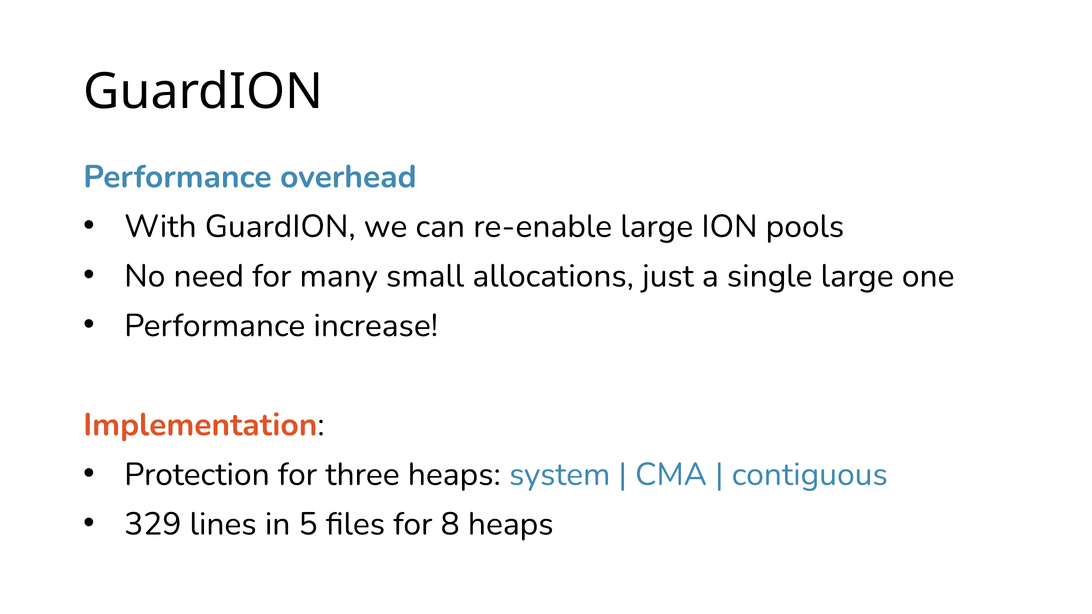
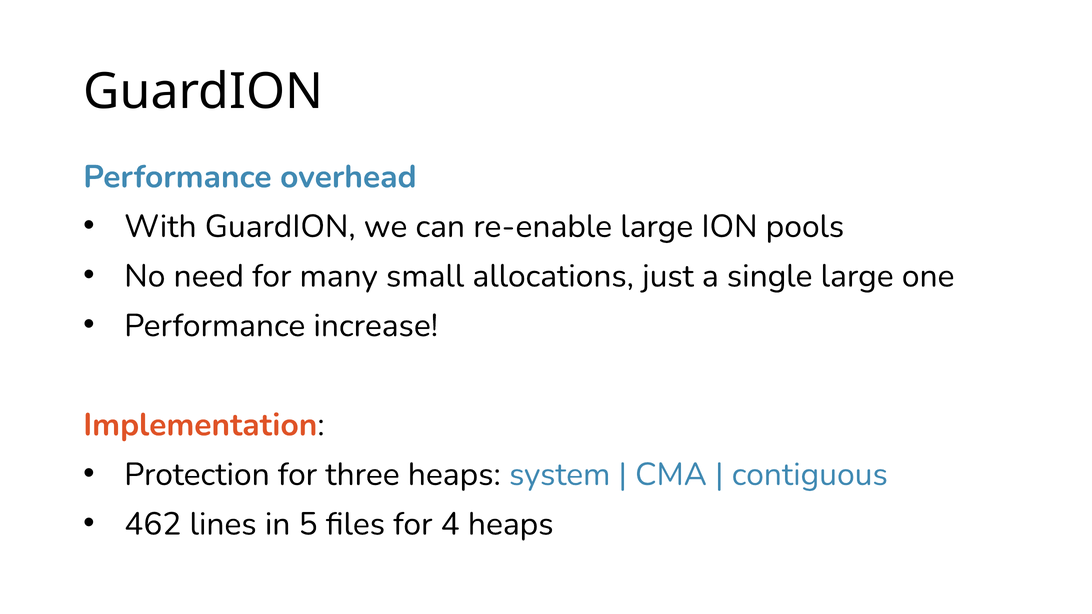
329: 329 -> 462 (153, 524)
8: 8 -> 4 (450, 524)
